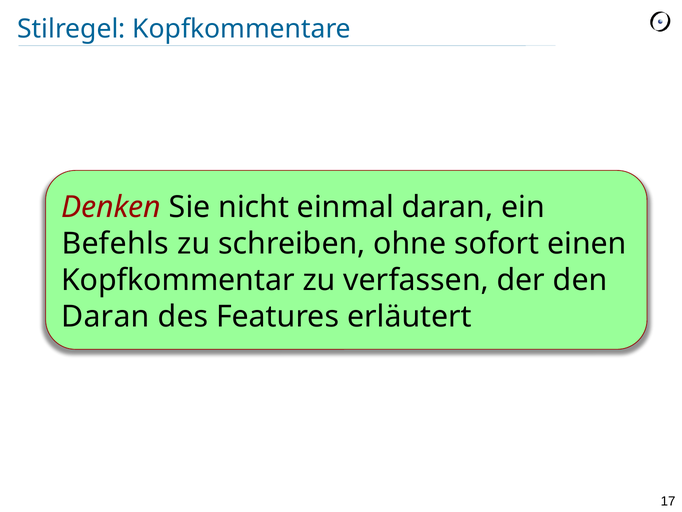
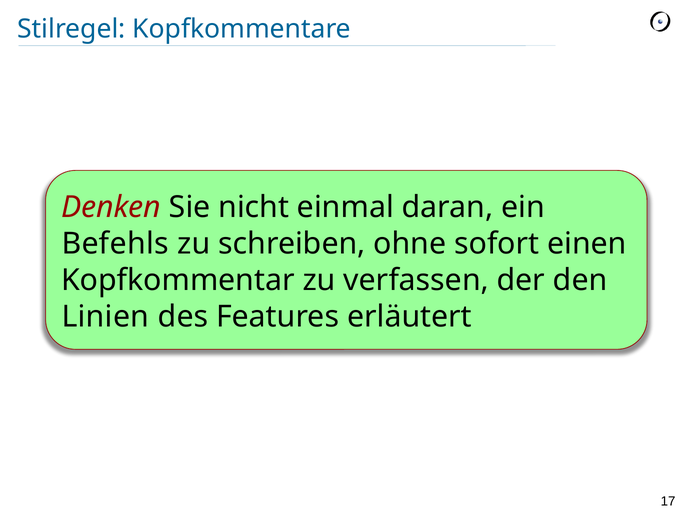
Daran: Daran -> Linien (105, 316)
